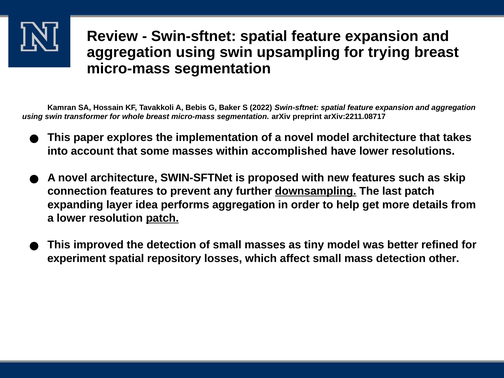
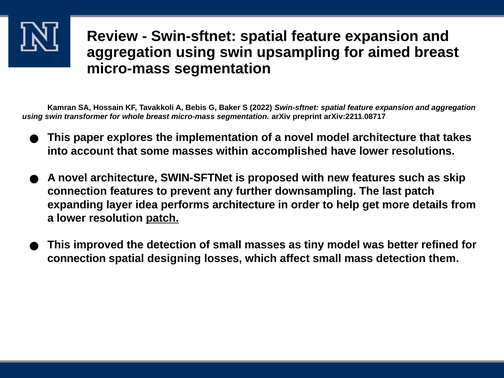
trying: trying -> aimed (389, 52)
downsampling underline: present -> none (316, 191)
performs aggregation: aggregation -> architecture (244, 205)
experiment: experiment -> connection (77, 258)
repository: repository -> designing (174, 258)
other: other -> them (444, 258)
